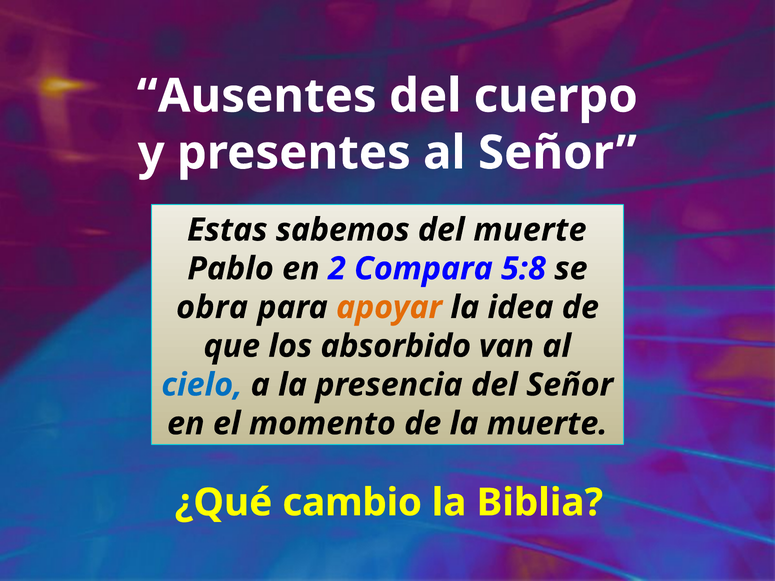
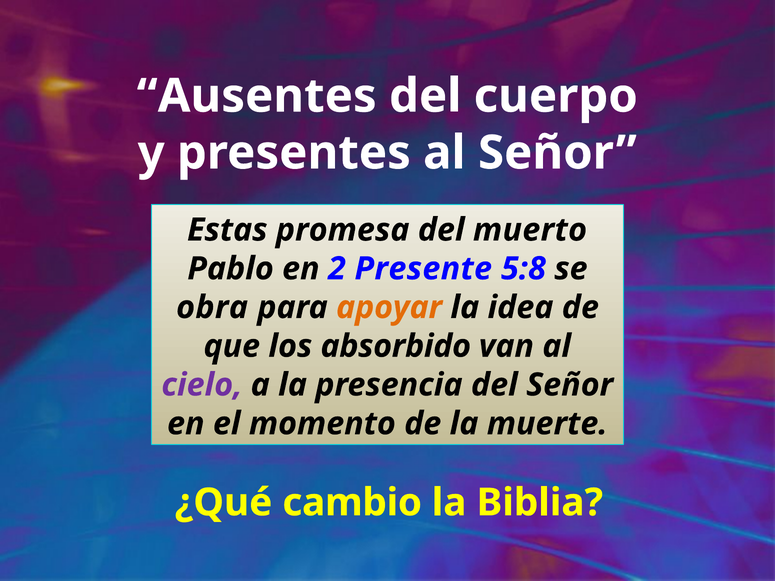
sabemos: sabemos -> promesa (343, 230)
del muerte: muerte -> muerto (530, 230)
Compara: Compara -> Presente (423, 269)
cielo colour: blue -> purple (202, 385)
